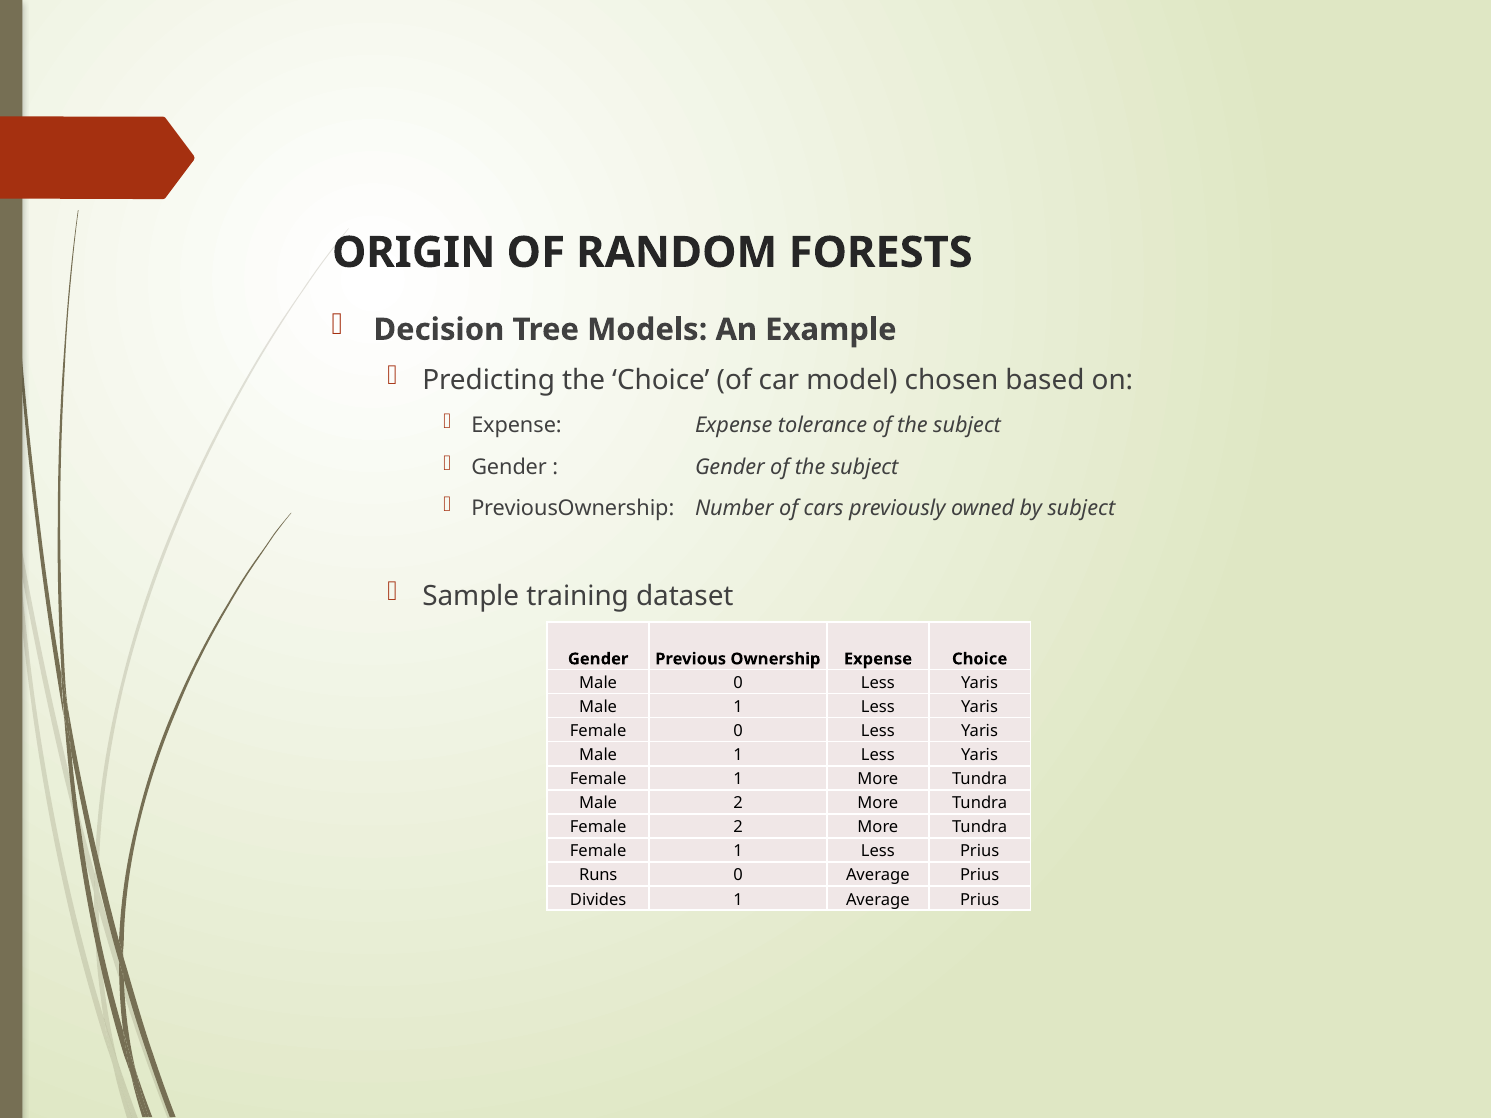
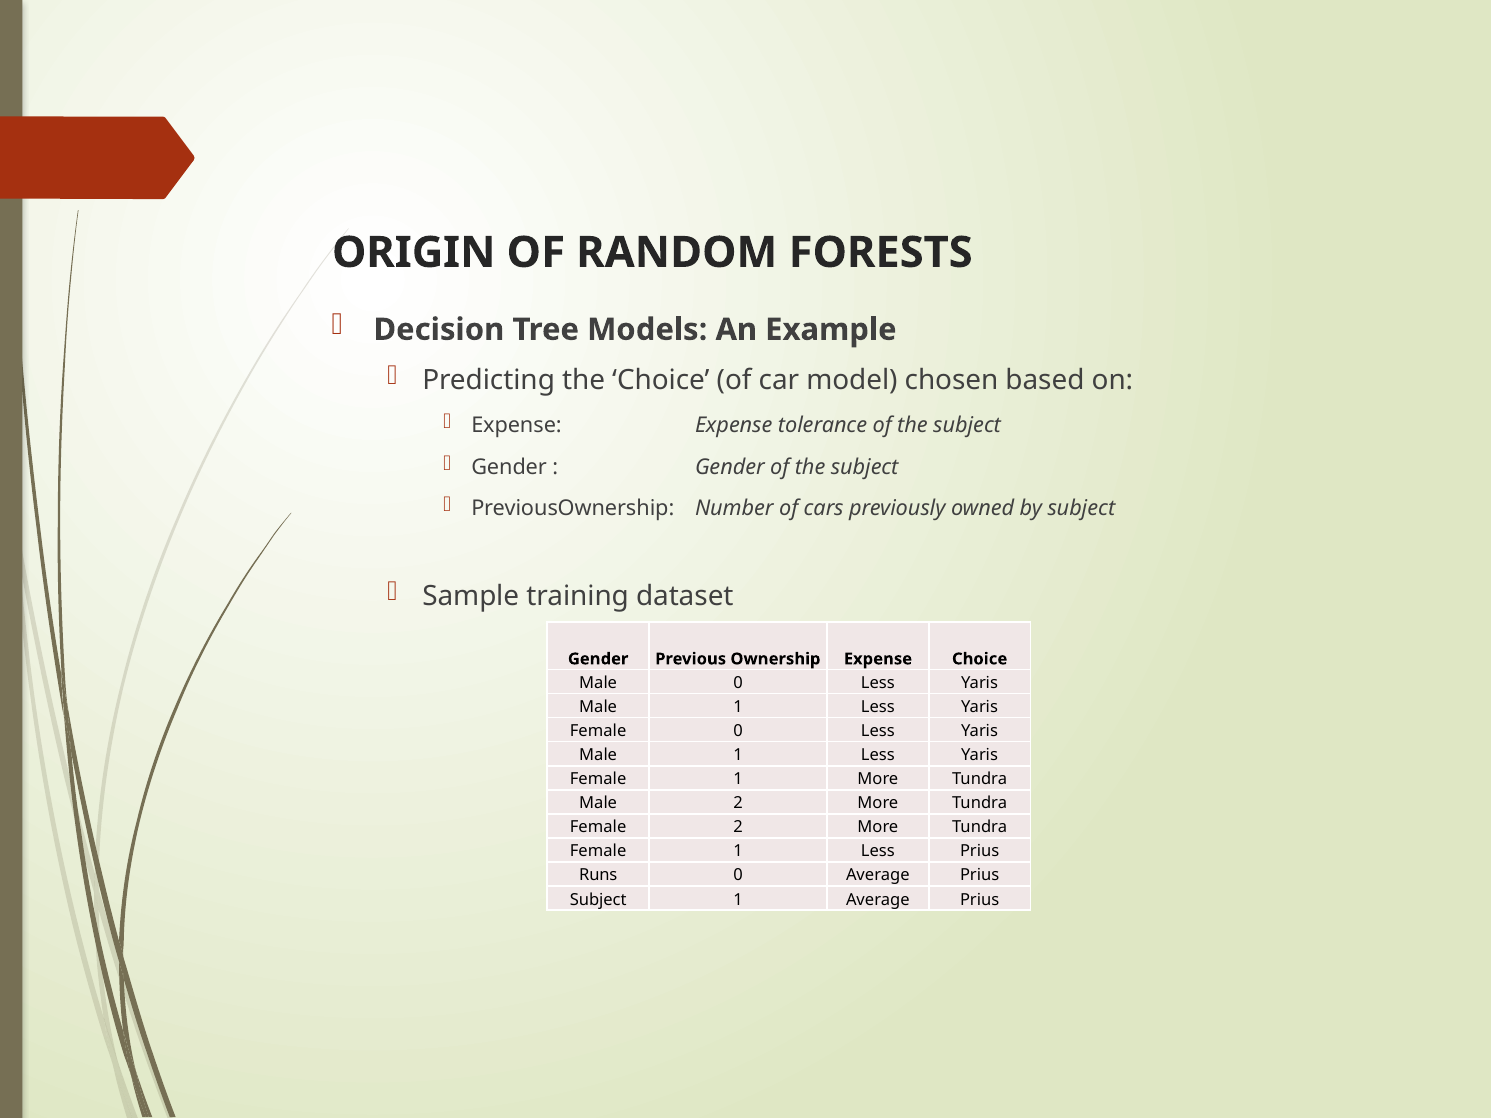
Divides: Divides -> Subject (598, 900)
